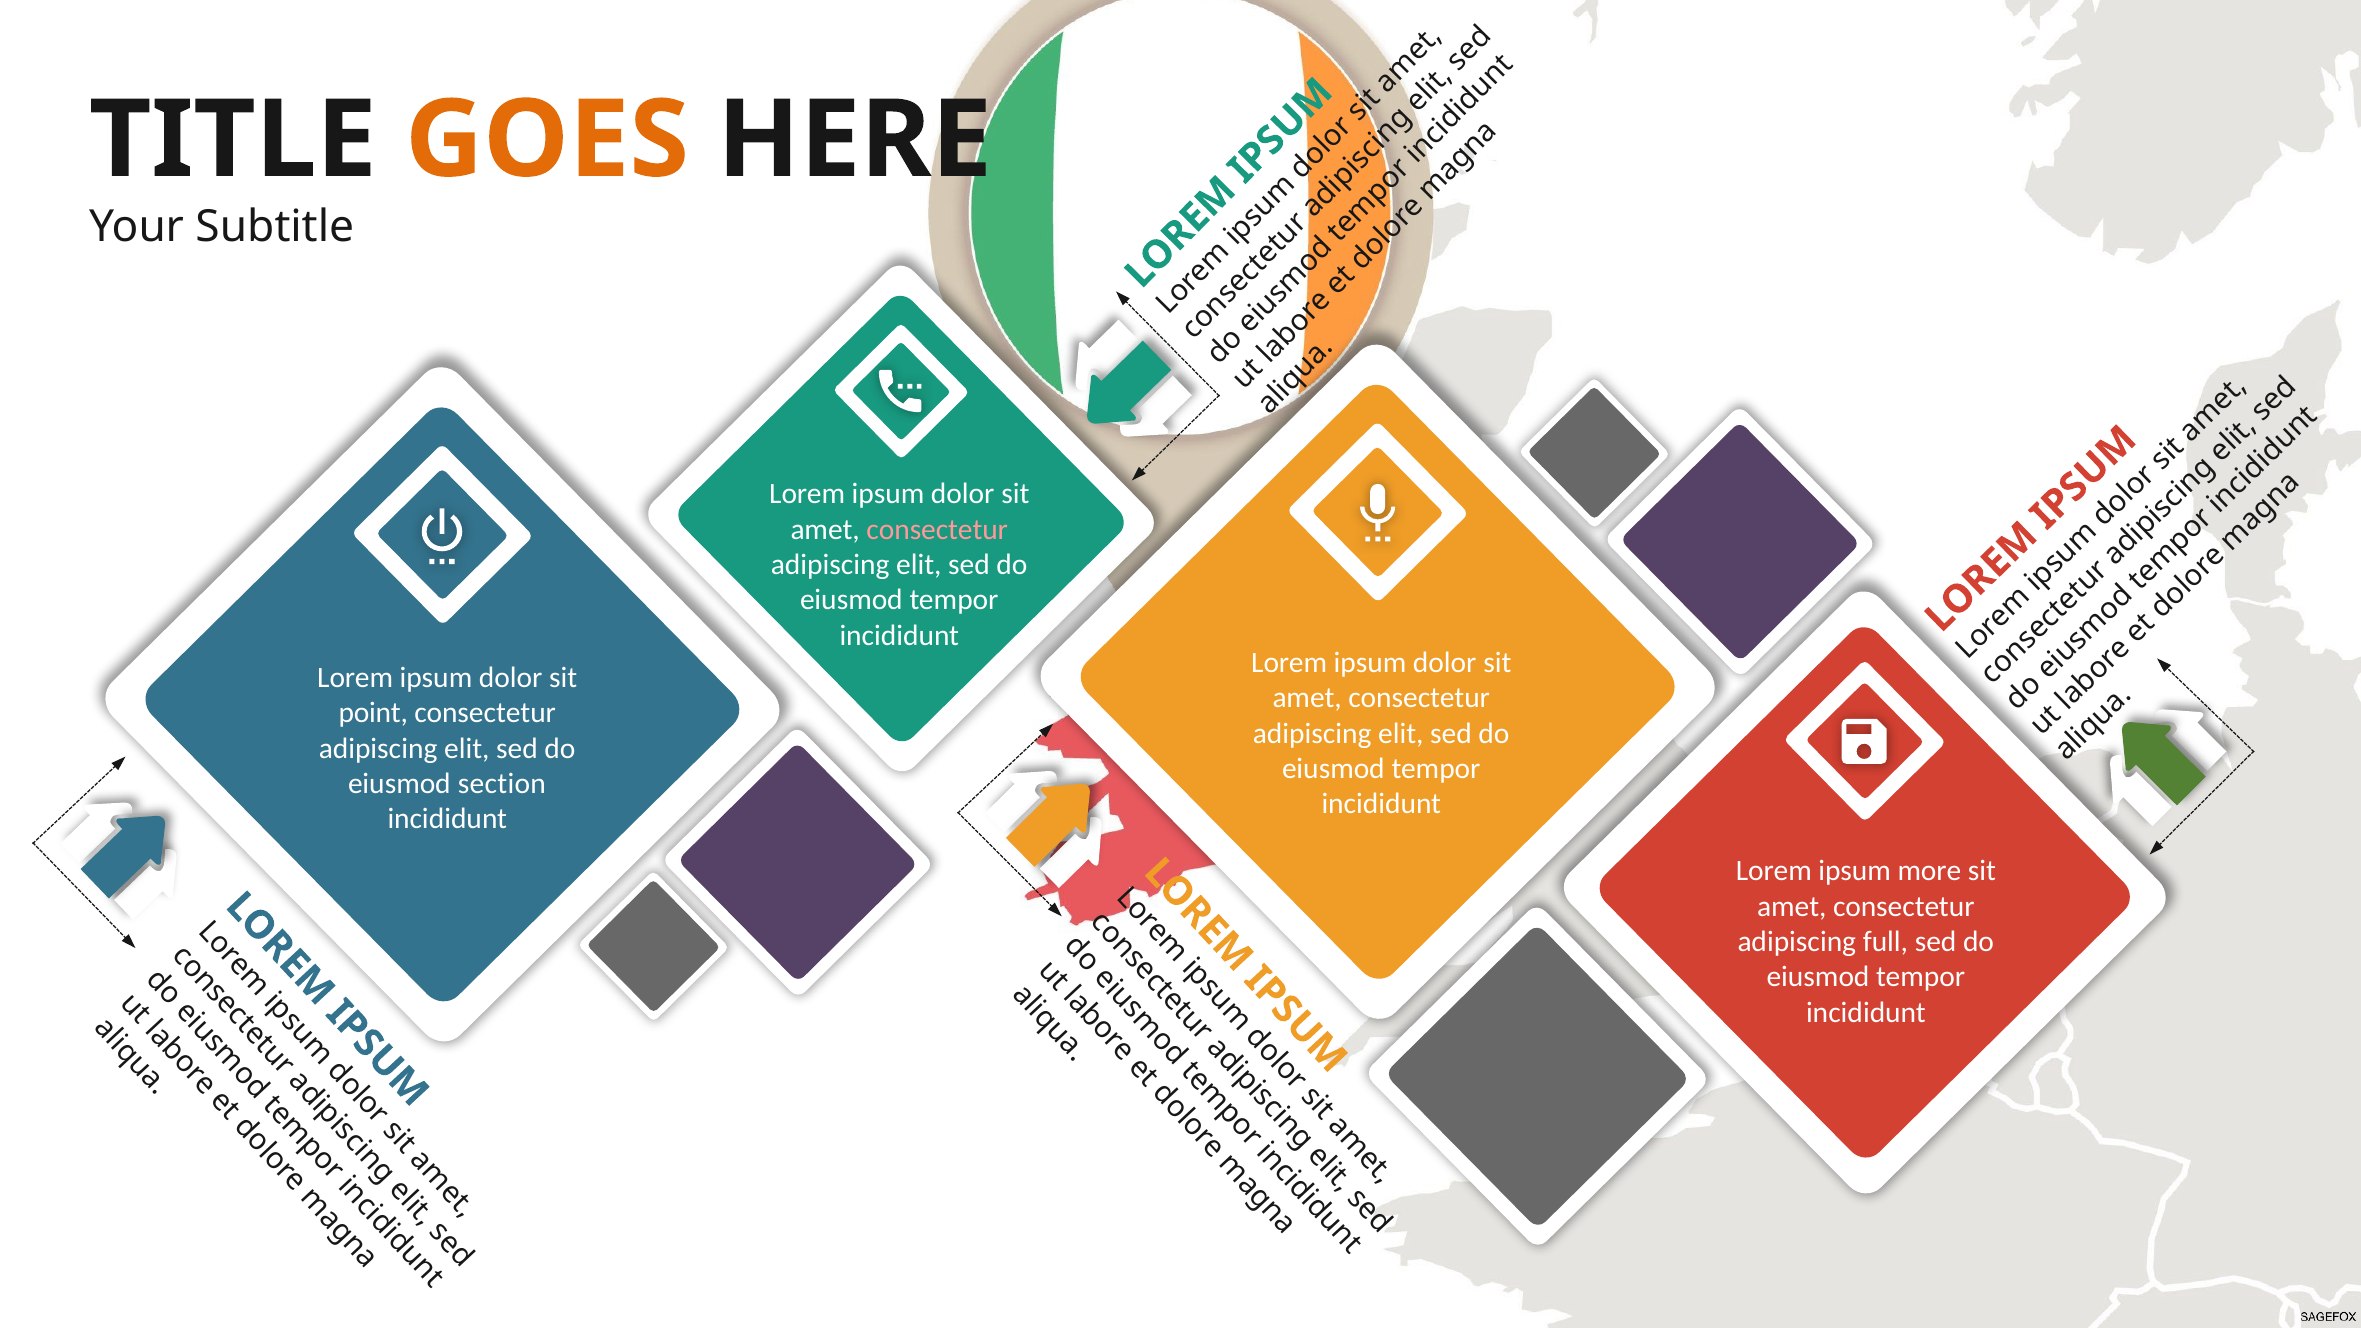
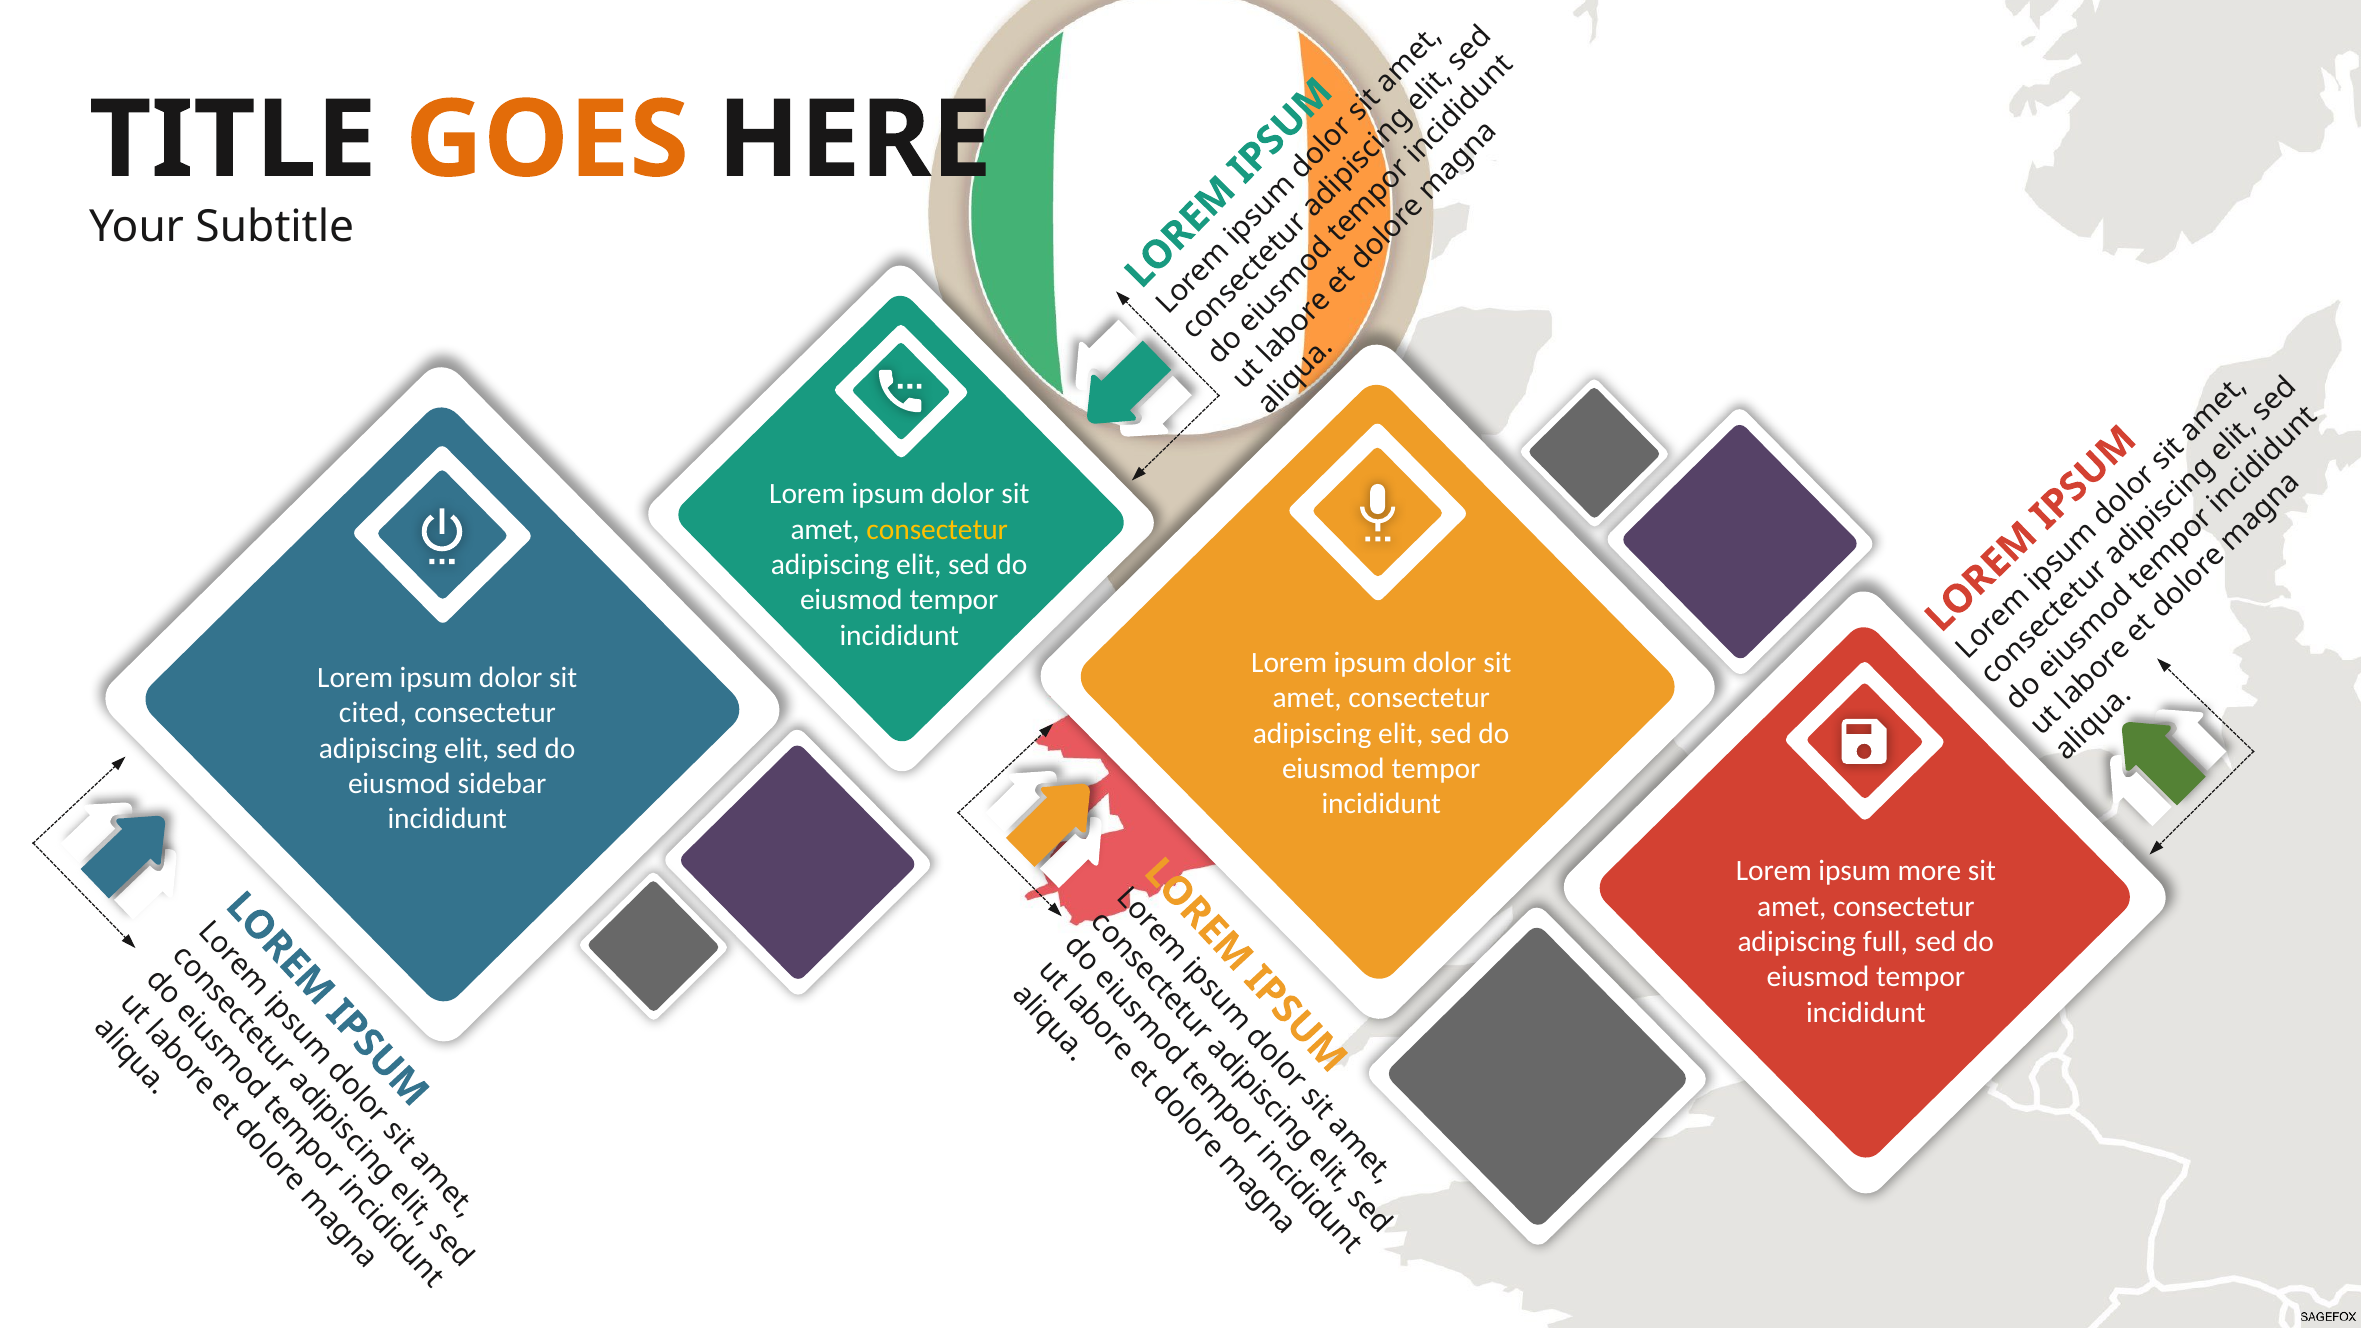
consectetur colour: pink -> yellow (937, 529)
point: point -> cited (373, 713)
section: section -> sidebar (502, 784)
